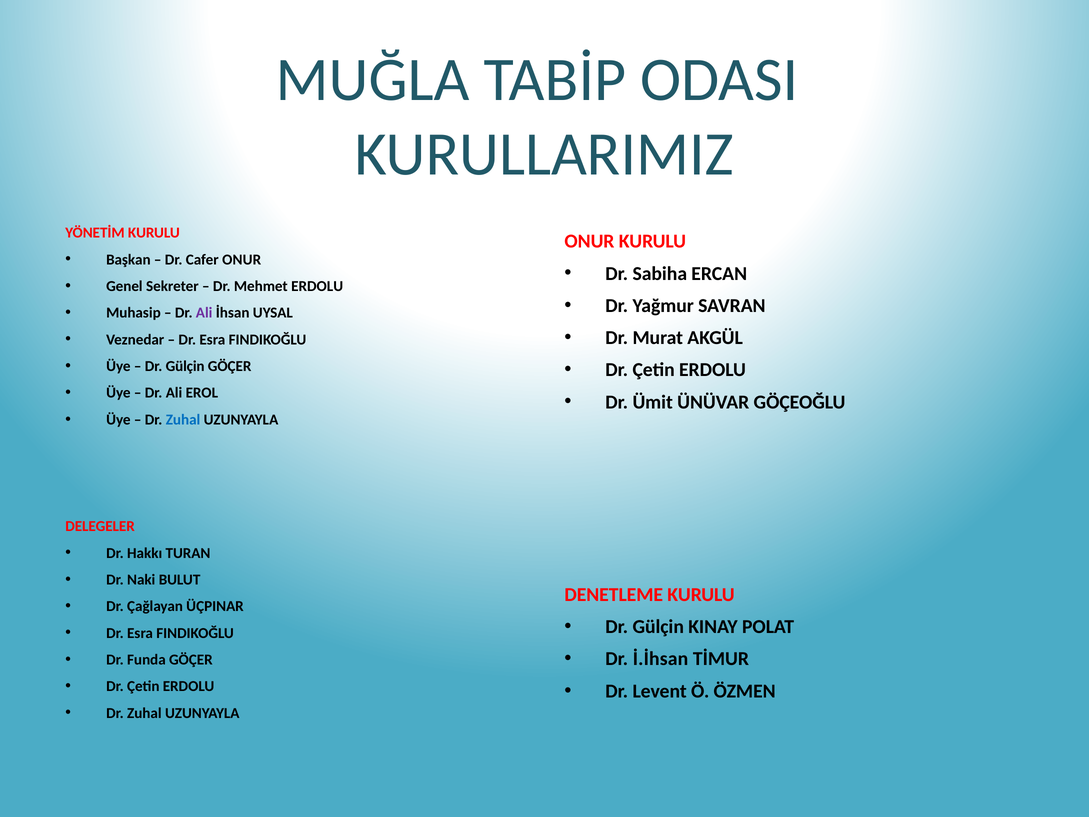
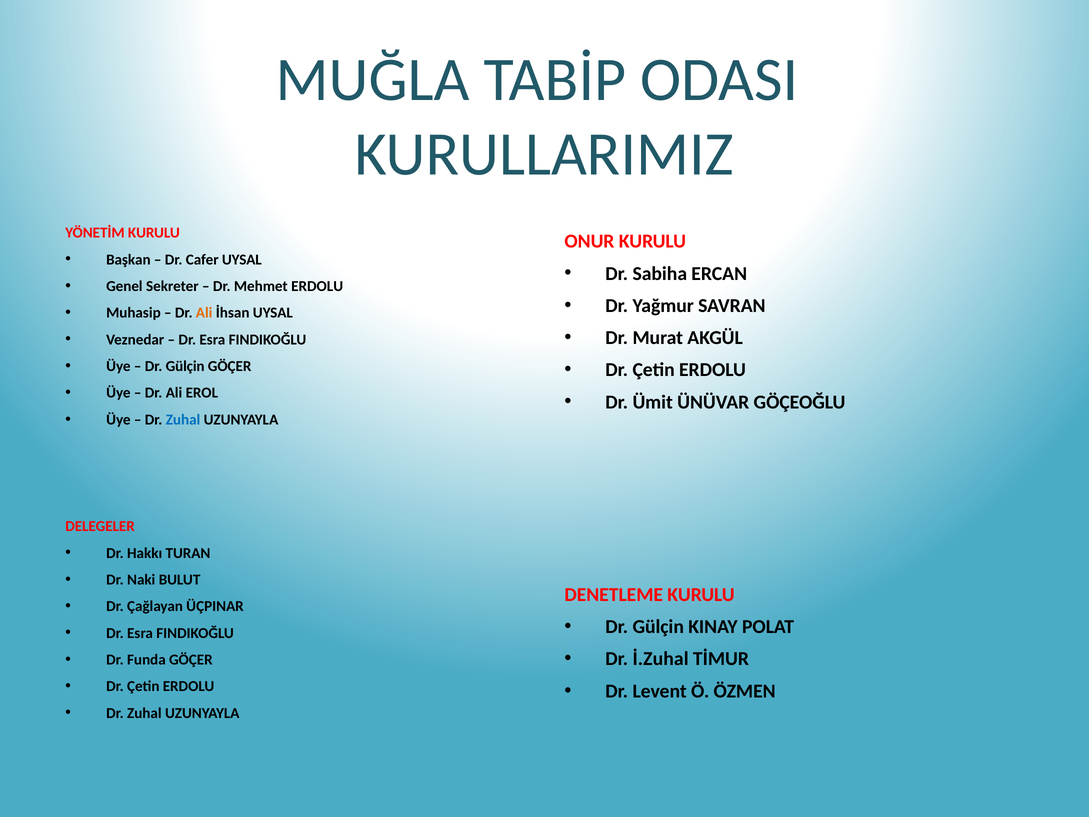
Cafer ONUR: ONUR -> UYSAL (242, 259)
Ali colour: purple -> orange (204, 313)
İ.İhsan: İ.İhsan -> İ.Zuhal (661, 659)
